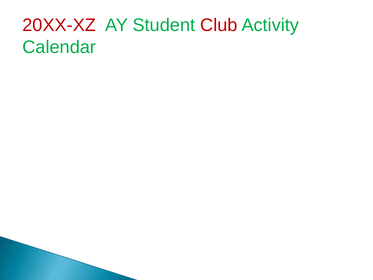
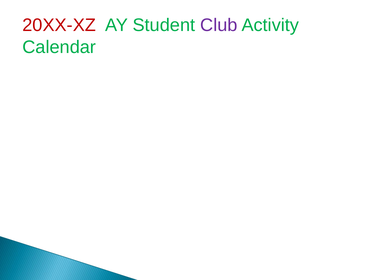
Club colour: red -> purple (219, 25)
